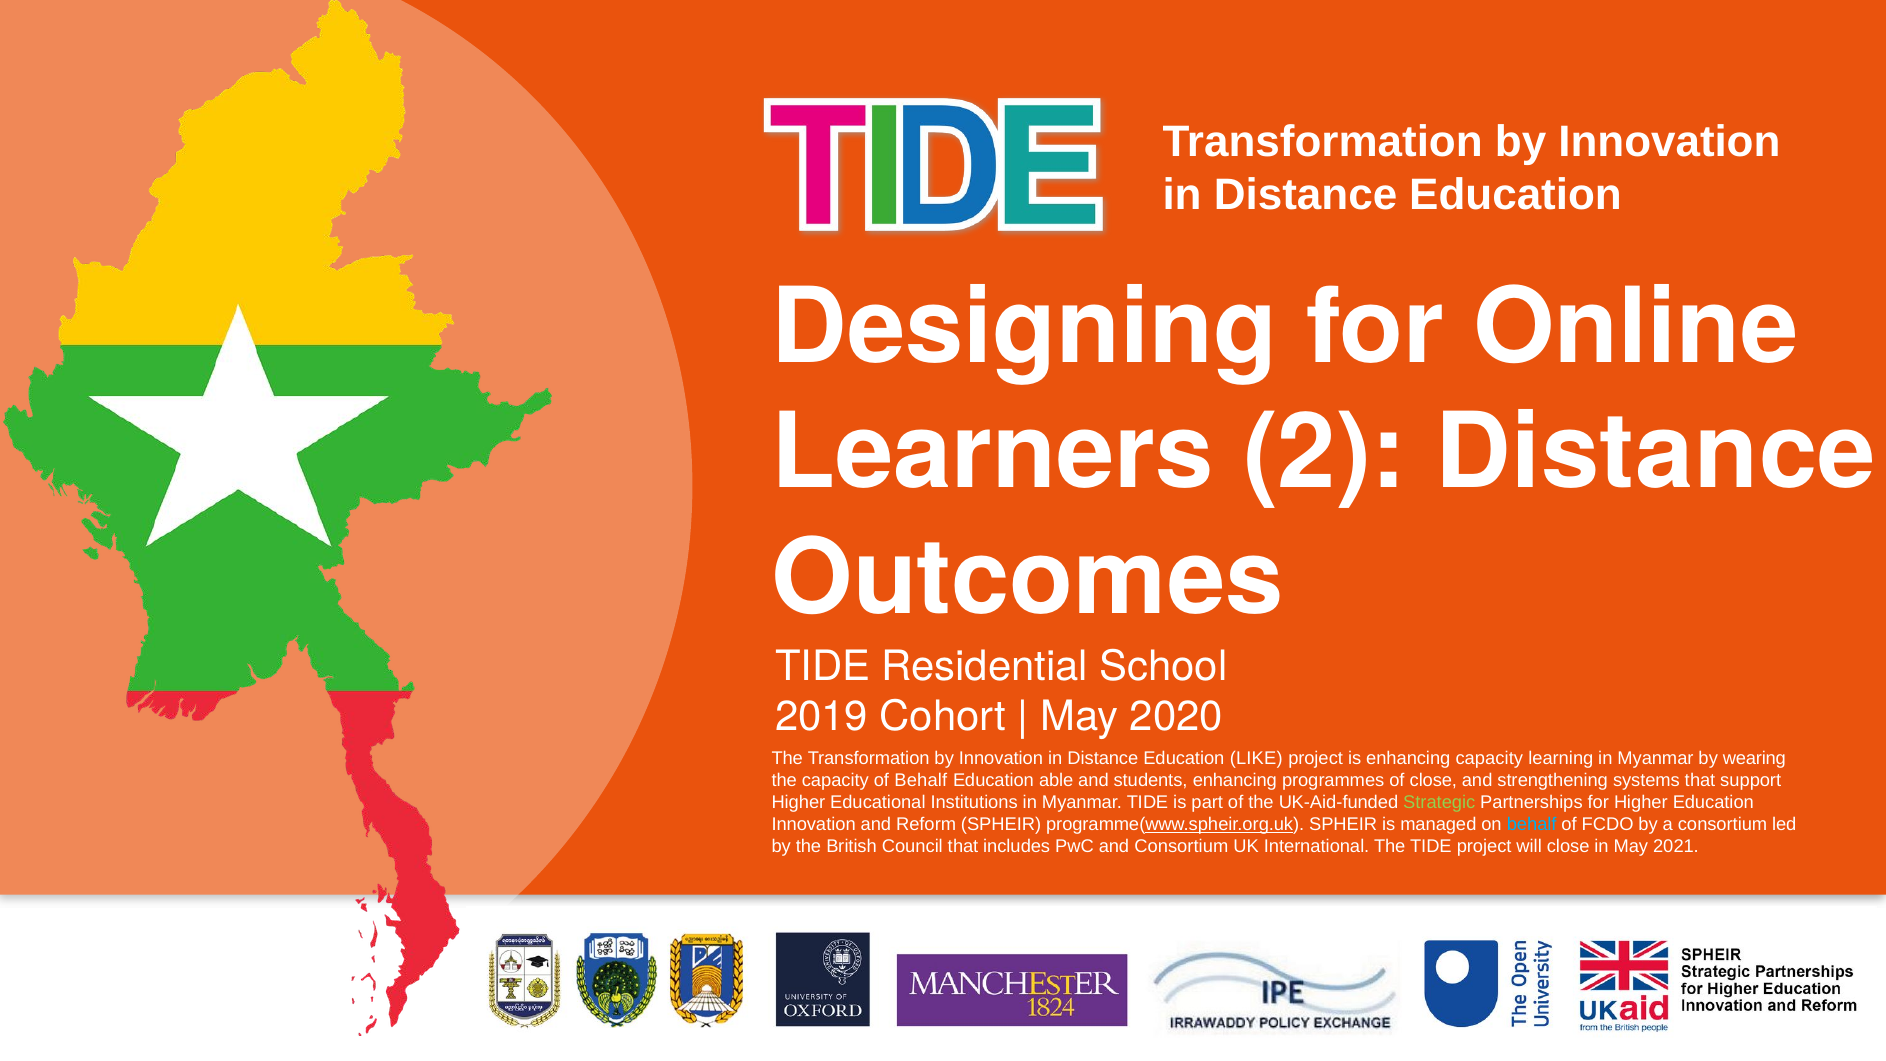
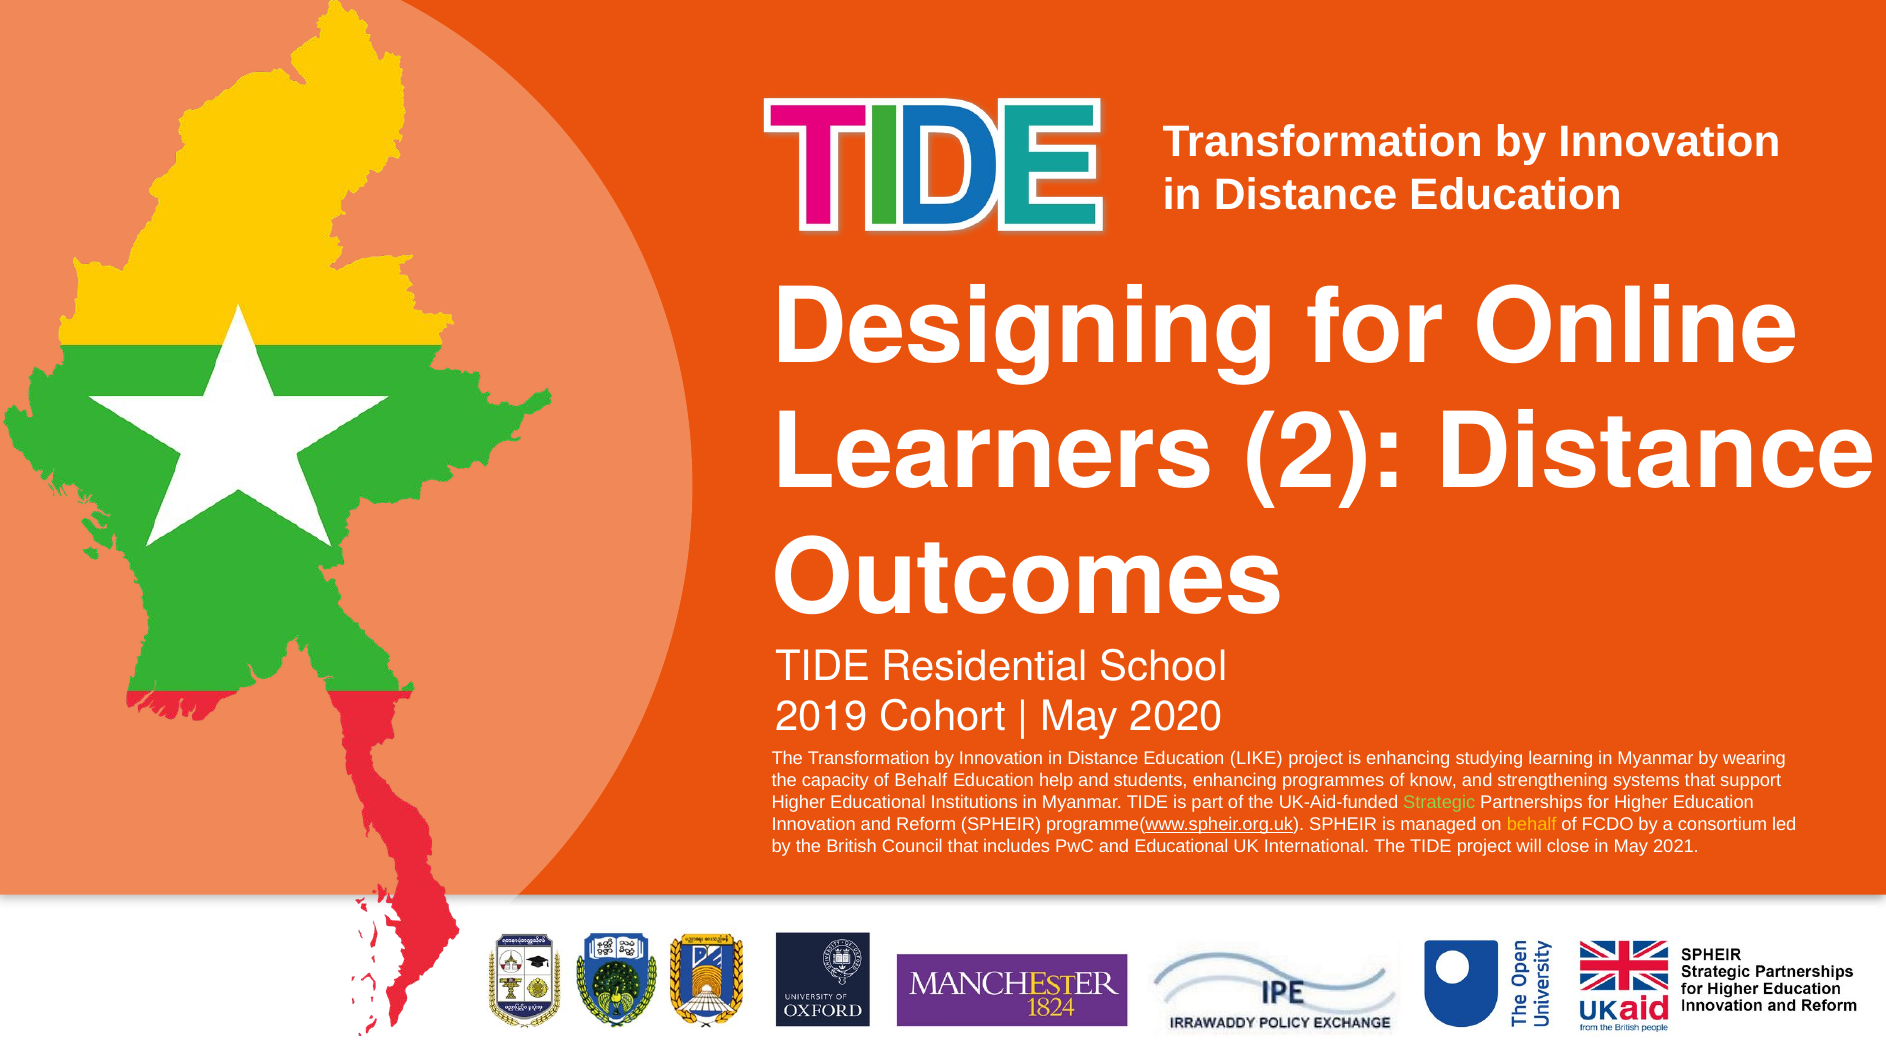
enhancing capacity: capacity -> studying (1489, 758)
able: able -> help (1056, 780)
of close: close -> know (1433, 780)
behalf colour: light blue -> yellow (1532, 824)
and Consortium: Consortium -> Educational (1181, 846)
